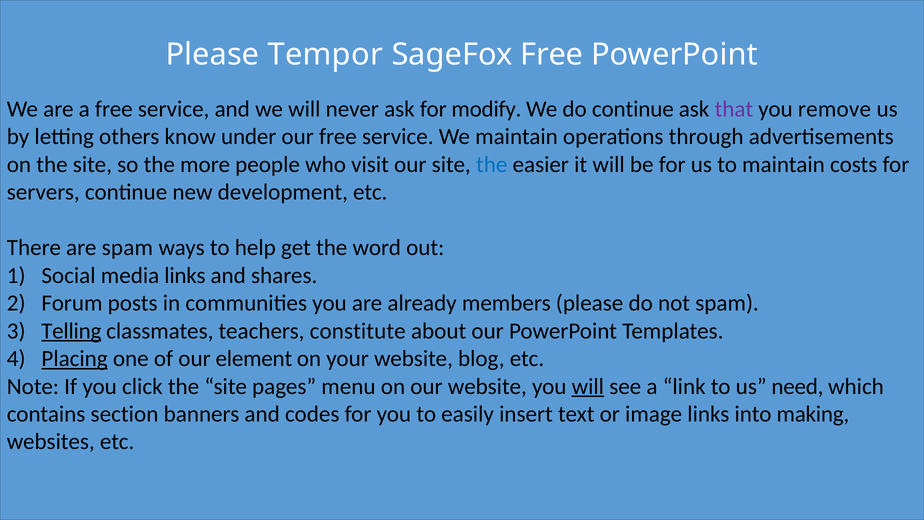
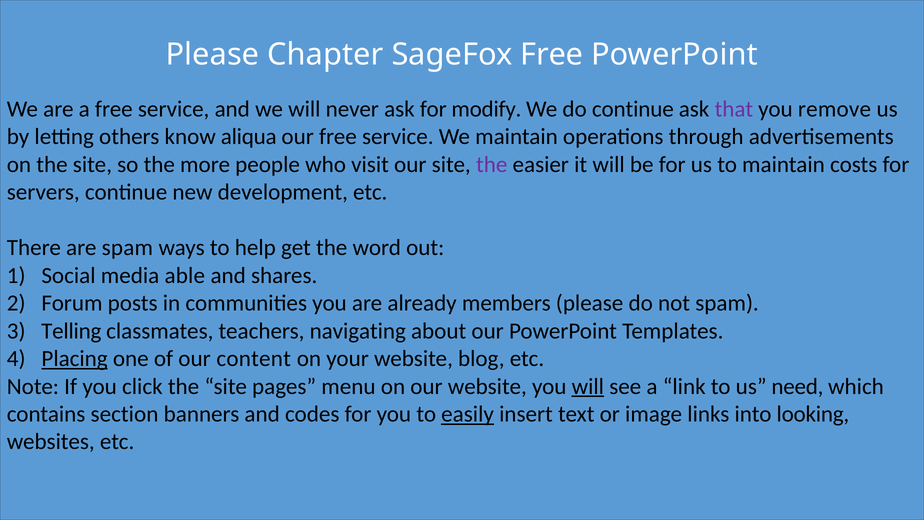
Tempor: Tempor -> Chapter (325, 54)
under: under -> aliqua (249, 137)
the colour: blue -> purple (492, 164)
media links: links -> able (185, 275)
Telling underline: present -> none (71, 331)
constitute: constitute -> navigating (358, 331)
element: element -> content (254, 358)
easily underline: none -> present (468, 414)
making: making -> looking (813, 414)
